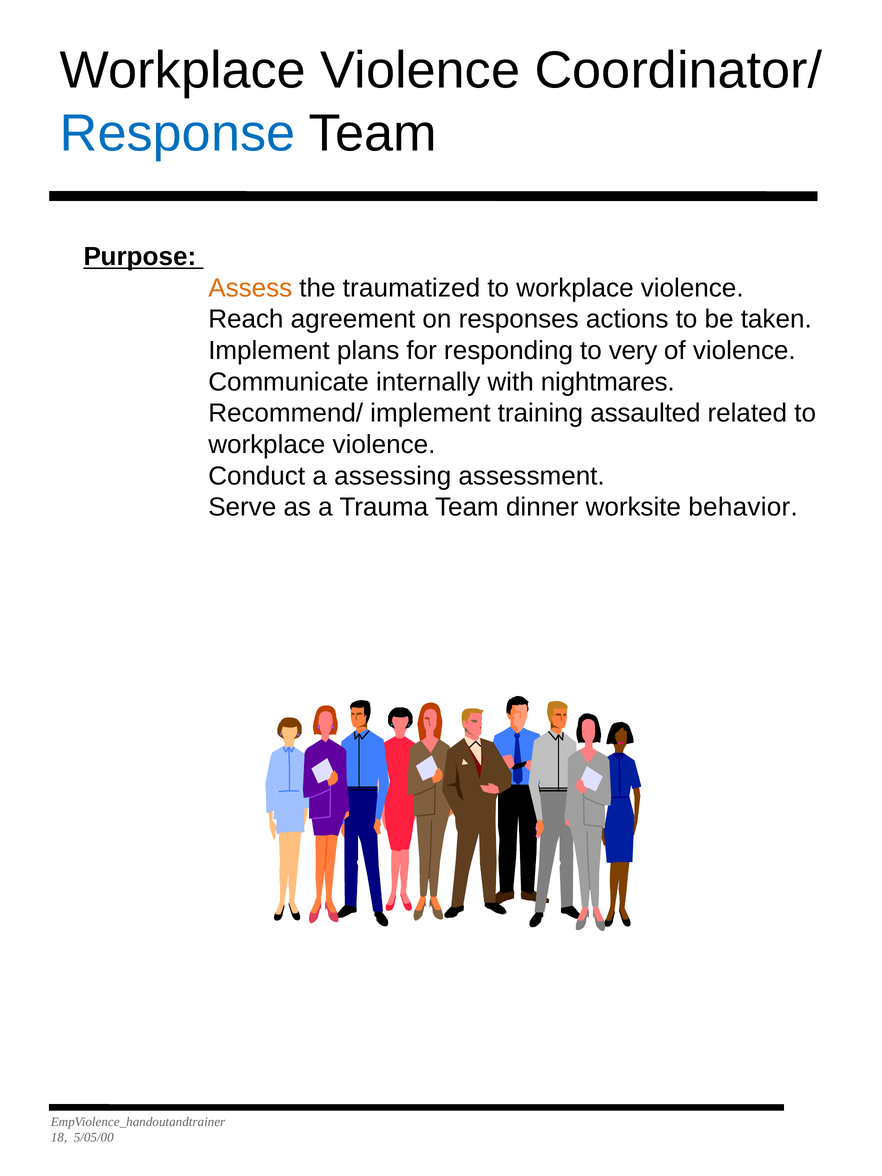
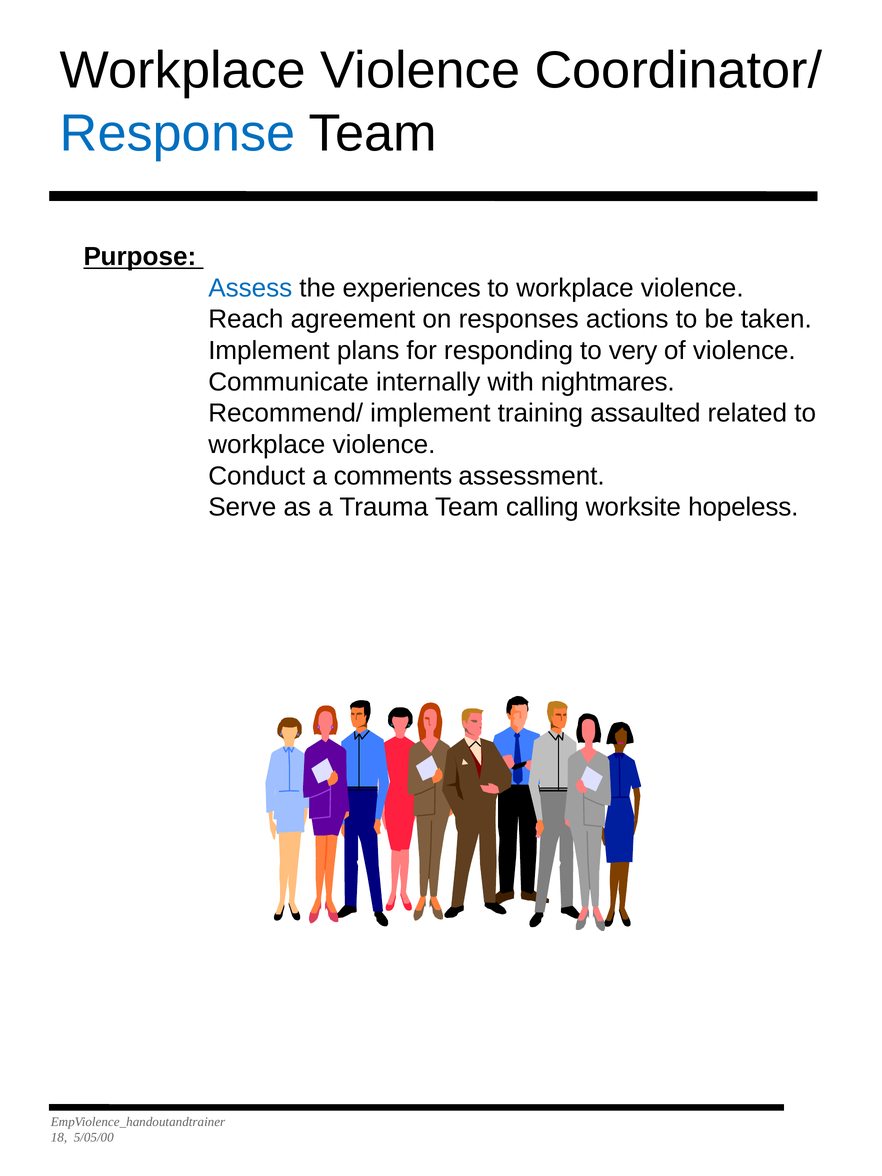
Assess colour: orange -> blue (250, 288)
traumatized: traumatized -> experiences (412, 288)
assessing: assessing -> comments (393, 476)
dinner: dinner -> calling (542, 507)
behavior: behavior -> hopeless (743, 507)
